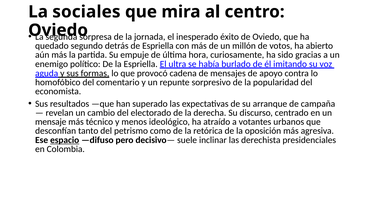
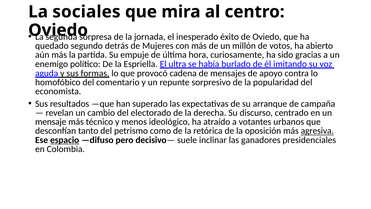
de Espriella: Espriella -> Mujeres (158, 46)
agresiva underline: none -> present (317, 131)
derechista: derechista -> ganadores (261, 140)
